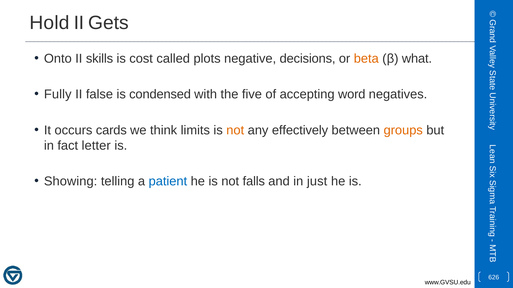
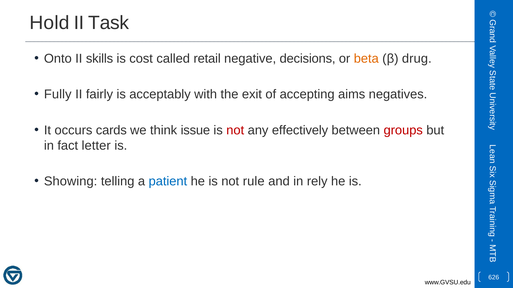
Gets: Gets -> Task (109, 23)
plots: plots -> retail (207, 59)
what: what -> drug (417, 59)
false: false -> fairly (99, 95)
condensed: condensed -> acceptably (160, 95)
five: five -> exit (252, 95)
word: word -> aims (352, 95)
limits: limits -> issue (195, 130)
not colour: orange -> red (235, 130)
groups colour: orange -> red (403, 130)
falls: falls -> rule (254, 182)
just: just -> rely (317, 182)
